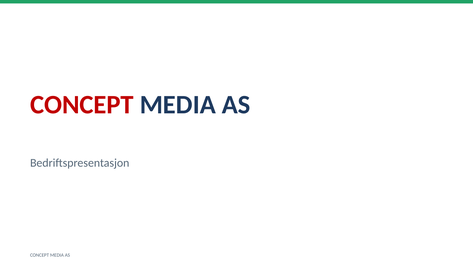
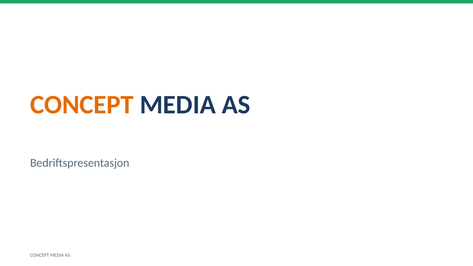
CONCEPT colour: red -> orange (82, 105)
